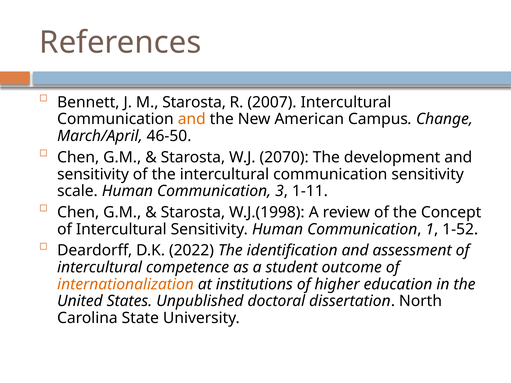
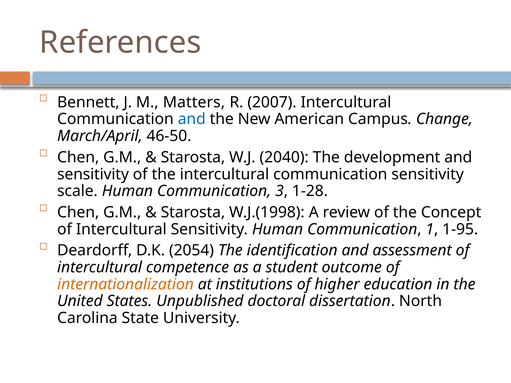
M Starosta: Starosta -> Matters (194, 102)
and colour: orange -> blue (192, 119)
2070: 2070 -> 2040 (284, 157)
1-11: 1-11 -> 1-28 (310, 191)
1-52: 1-52 -> 1-95 (460, 229)
2022: 2022 -> 2054 (191, 251)
